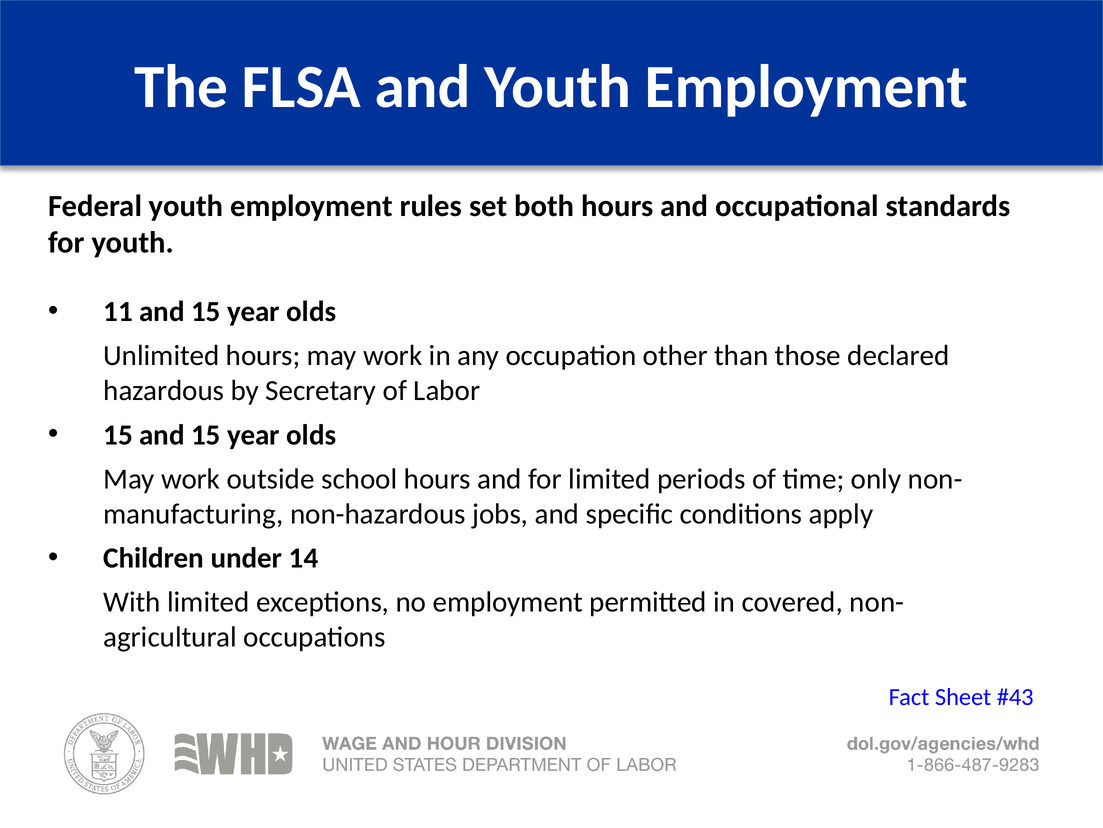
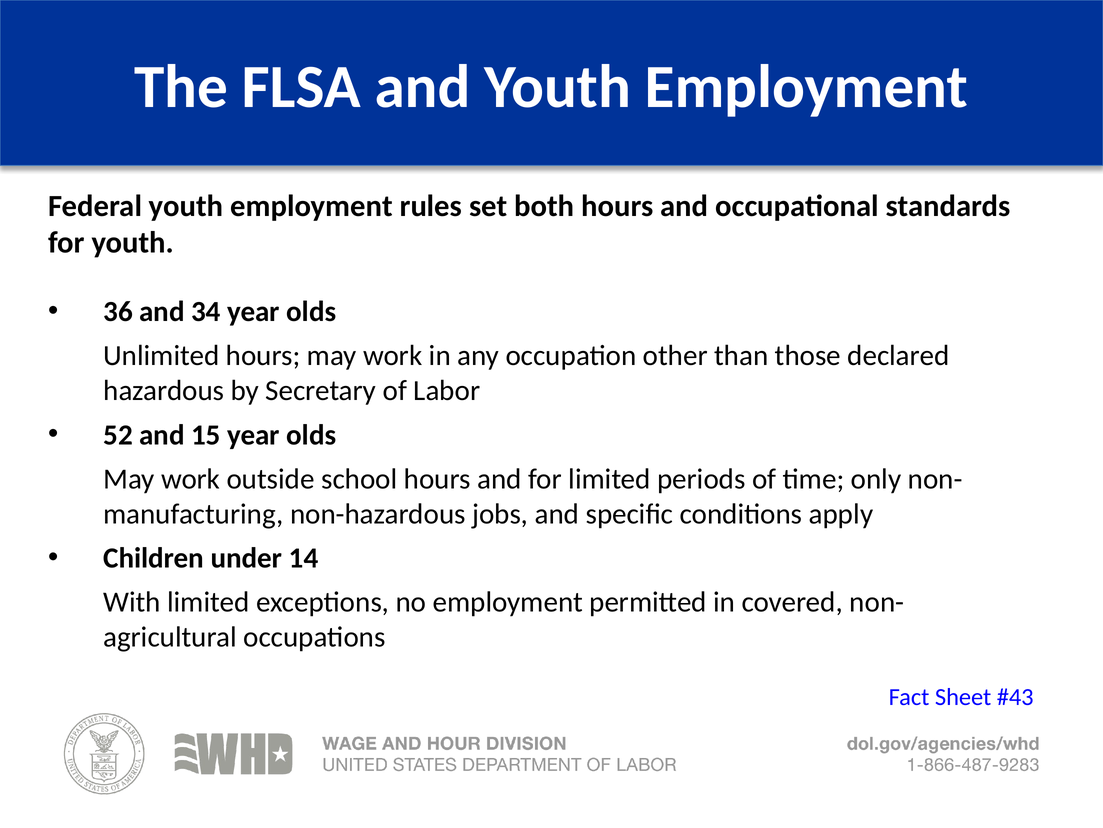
11: 11 -> 36 (118, 311)
15: 15 -> 34 (206, 311)
15: 15 -> 52 (118, 435)
